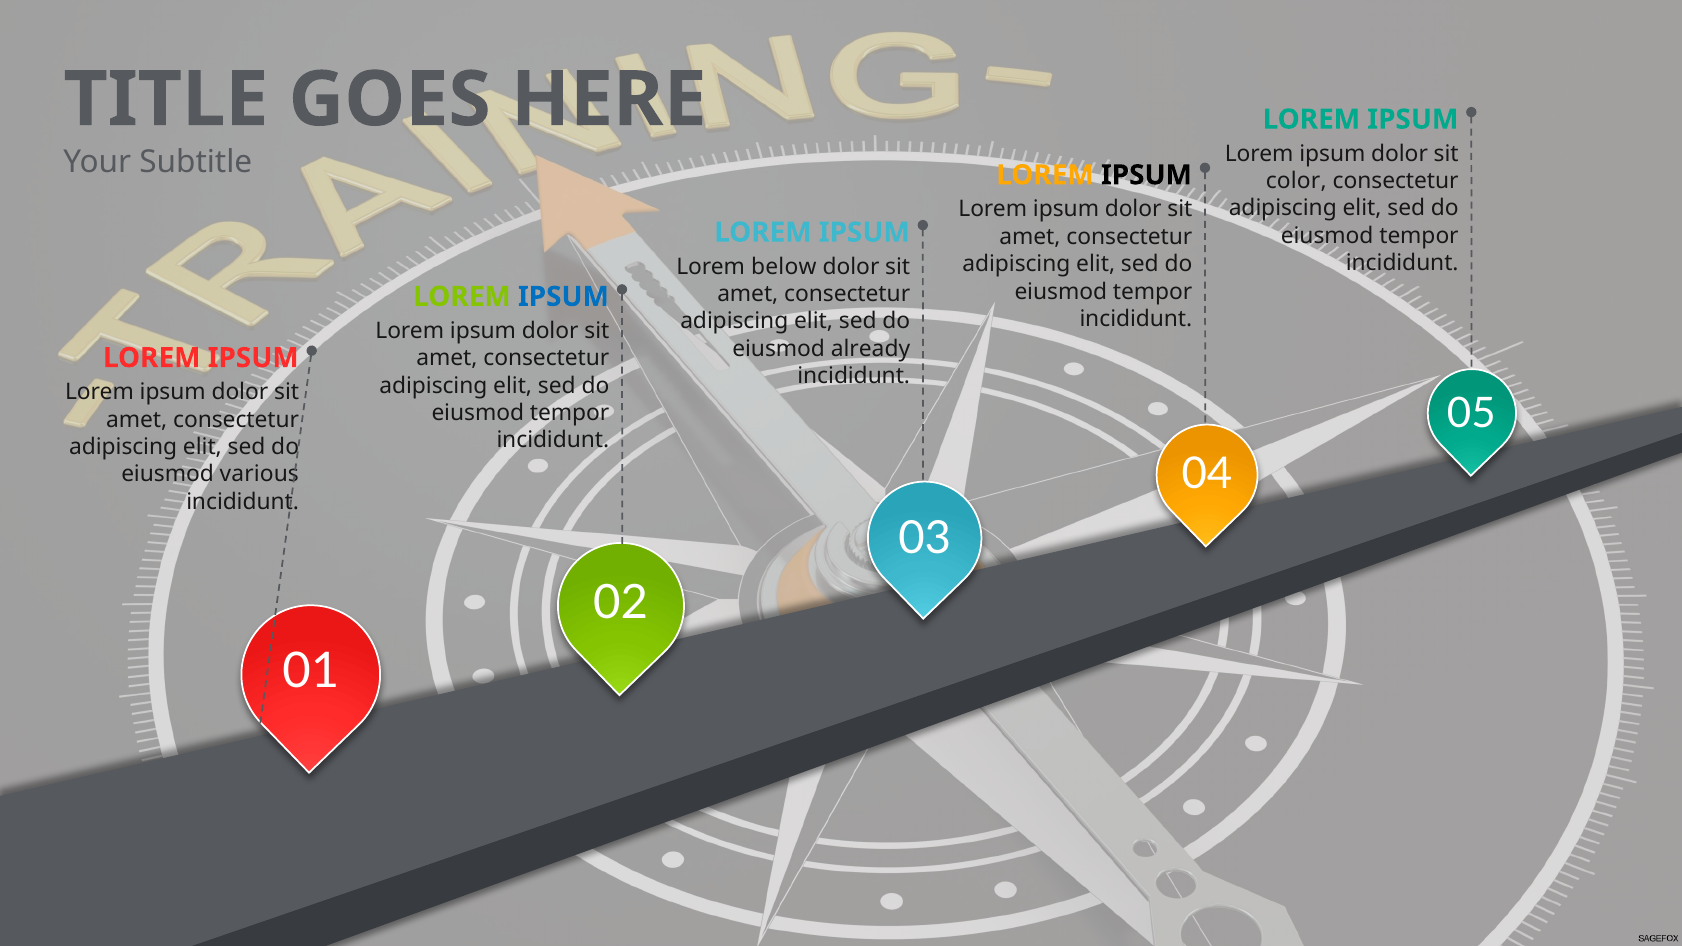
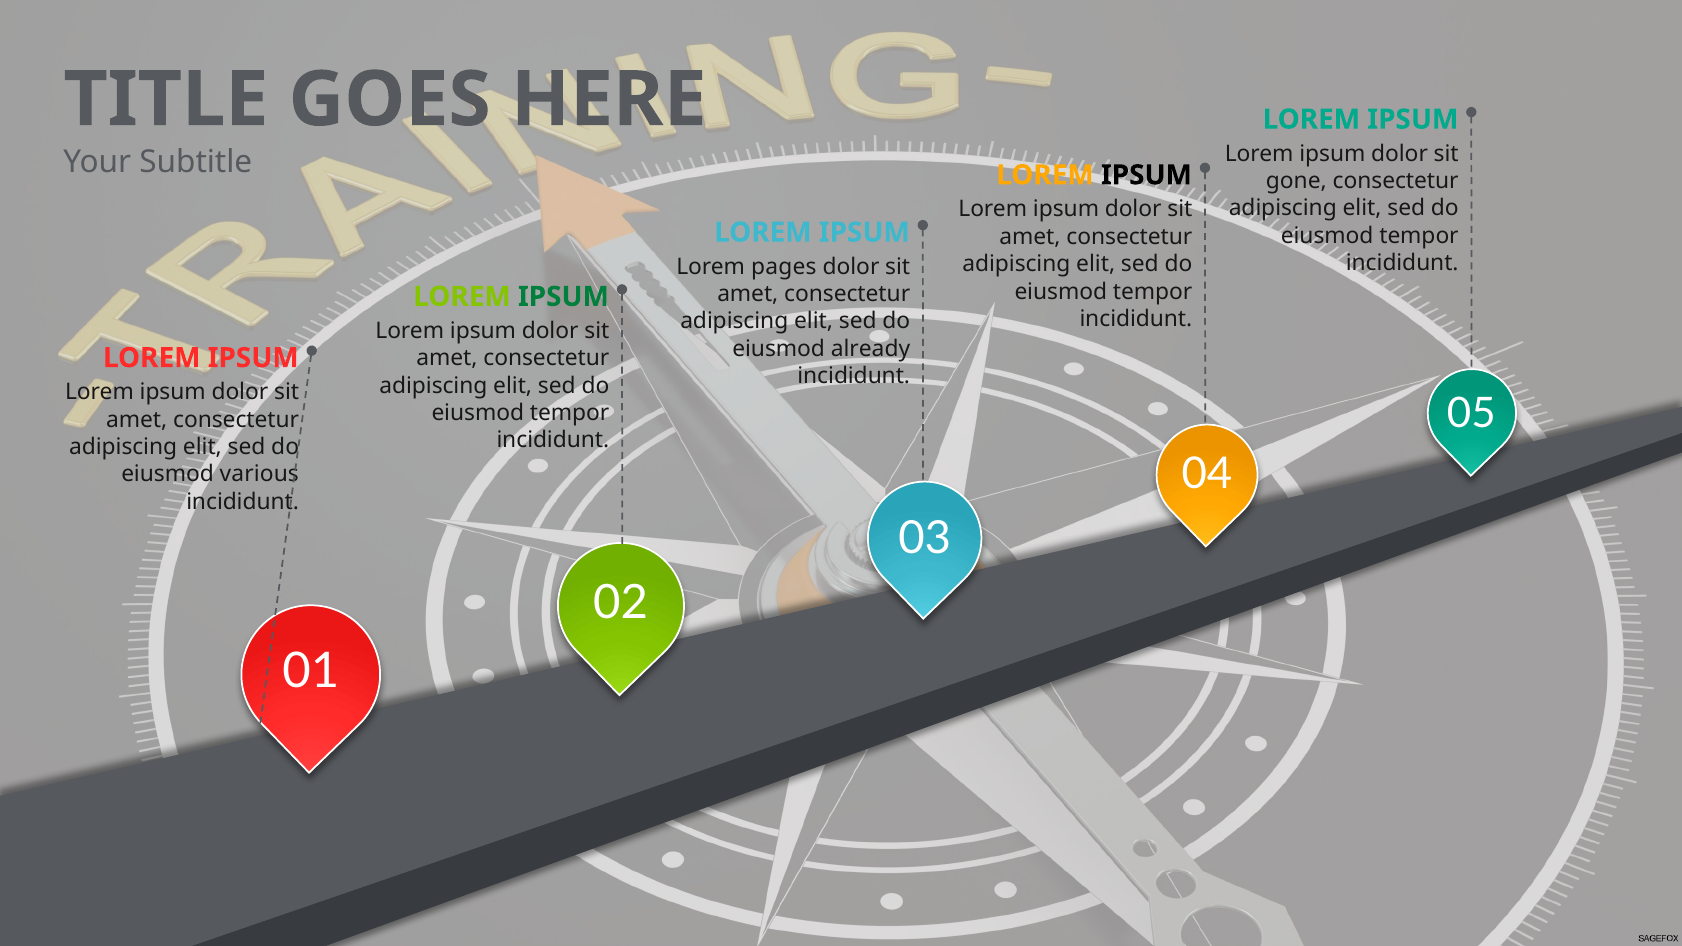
color: color -> gone (1296, 181)
below: below -> pages (784, 267)
IPSUM colour: blue -> green (563, 297)
